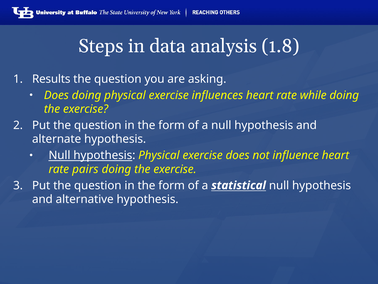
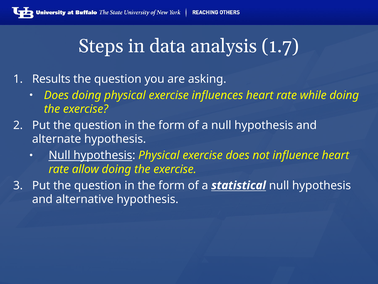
1.8: 1.8 -> 1.7 (280, 46)
pairs: pairs -> allow (85, 169)
